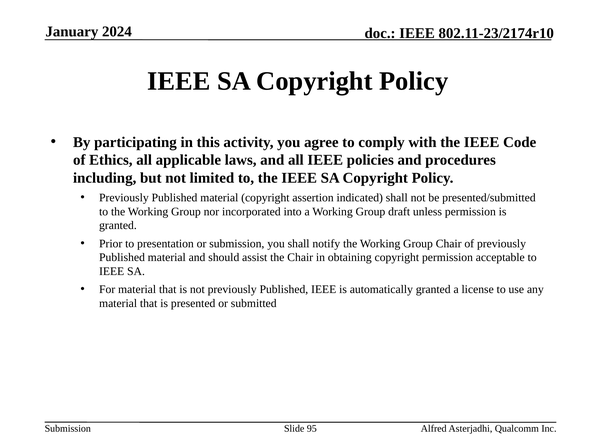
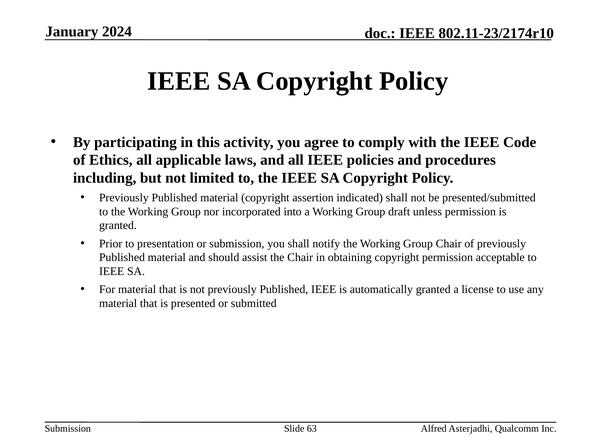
95: 95 -> 63 (312, 429)
